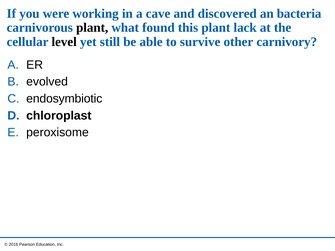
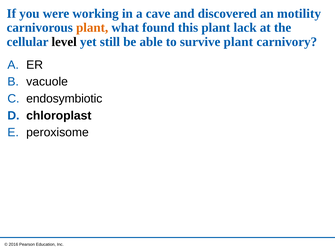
bacteria: bacteria -> motility (299, 14)
plant colour: black -> orange (92, 28)
survive other: other -> plant (238, 42)
evolved: evolved -> vacuole (47, 82)
